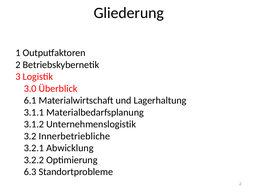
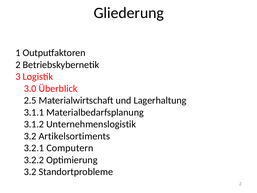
6.1: 6.1 -> 2.5 (30, 100)
Innerbetriebliche: Innerbetriebliche -> Artikelsortiments (74, 136)
Abwicklung: Abwicklung -> Computern (70, 148)
6.3: 6.3 -> 3.2 (30, 172)
